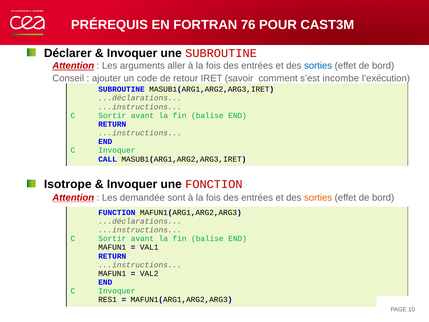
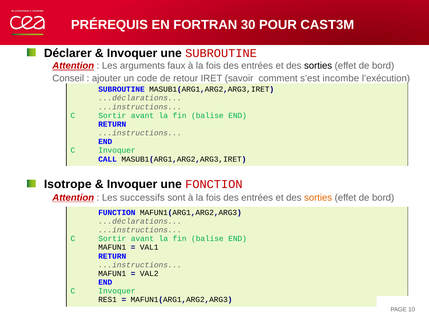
76: 76 -> 30 (248, 25)
aller: aller -> faux (176, 66)
sorties colour: blue -> black (318, 66)
demandée: demandée -> successifs (142, 197)
